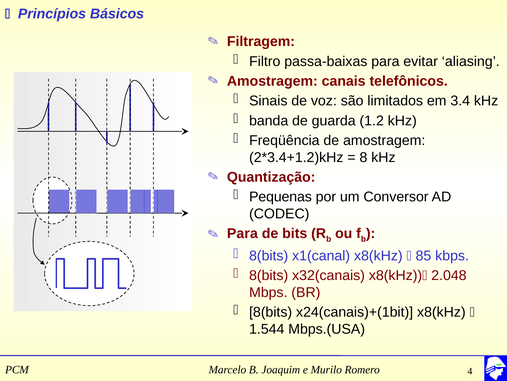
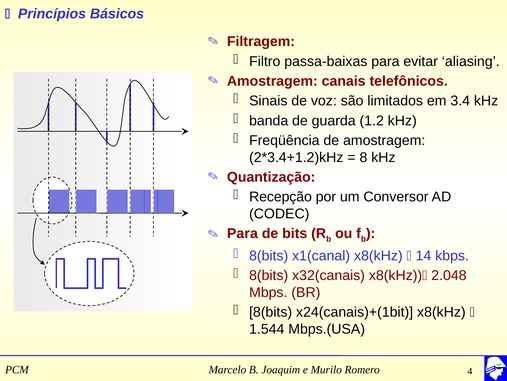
Pequenas: Pequenas -> Recepção (280, 197)
85: 85 -> 14 (423, 255)
